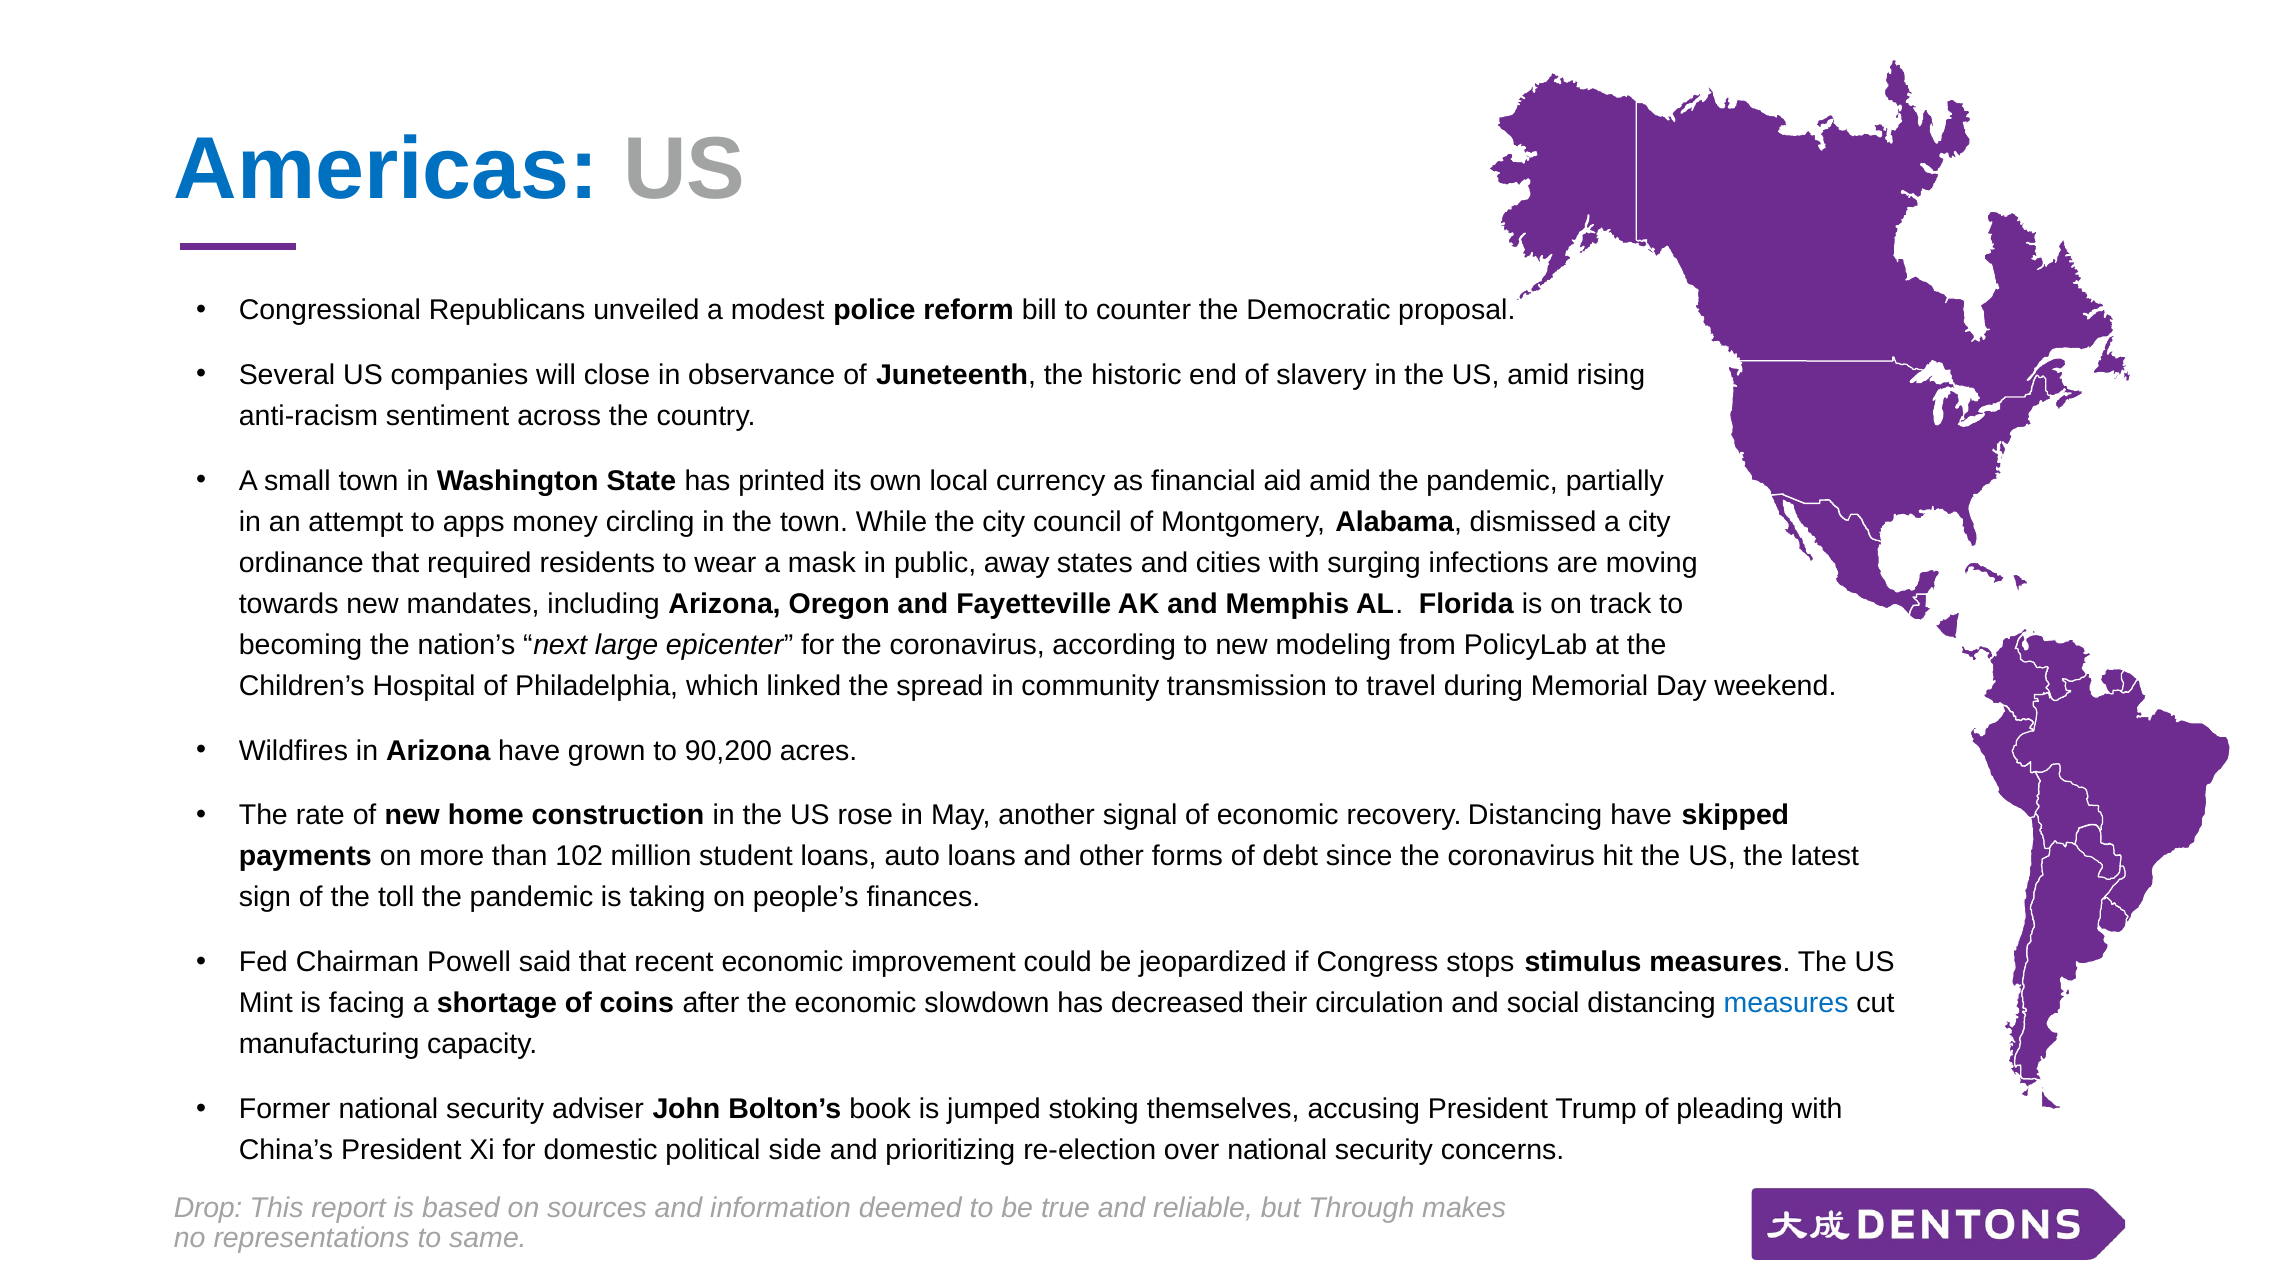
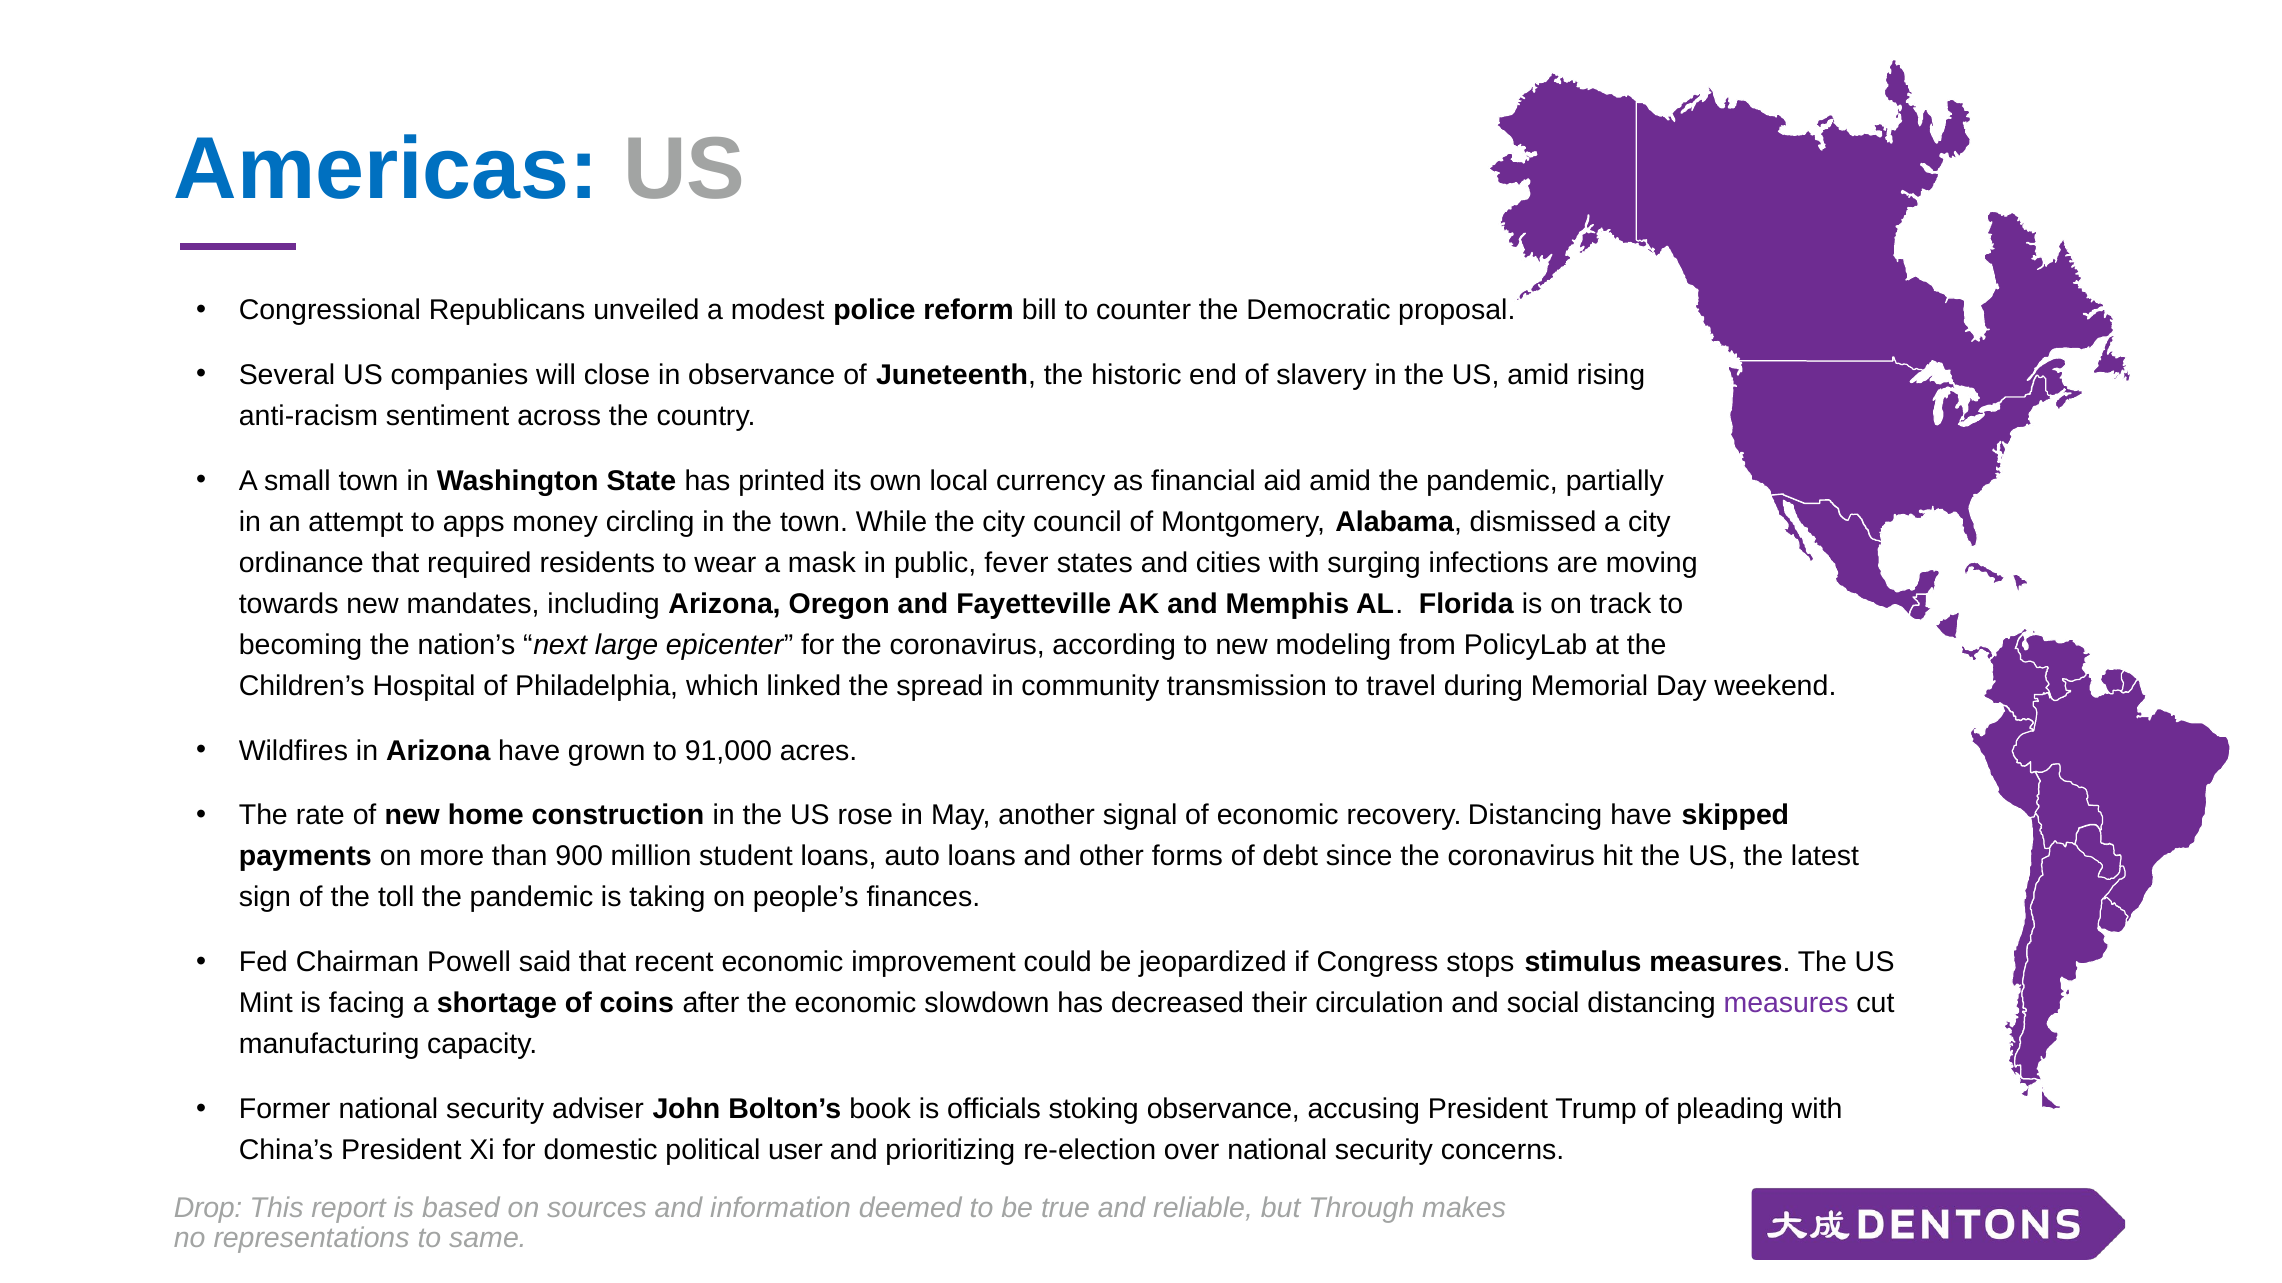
away: away -> fever (1016, 563)
90,200: 90,200 -> 91,000 (728, 751)
102: 102 -> 900 (579, 857)
measures colour: blue -> purple (1786, 1004)
jumped: jumped -> officials (994, 1110)
stoking themselves: themselves -> observance (1223, 1110)
side: side -> user (795, 1151)
